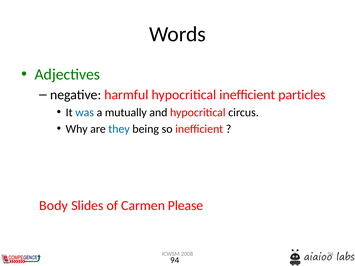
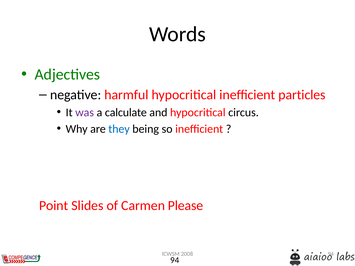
was colour: blue -> purple (85, 112)
mutually: mutually -> calculate (126, 112)
Body: Body -> Point (54, 206)
